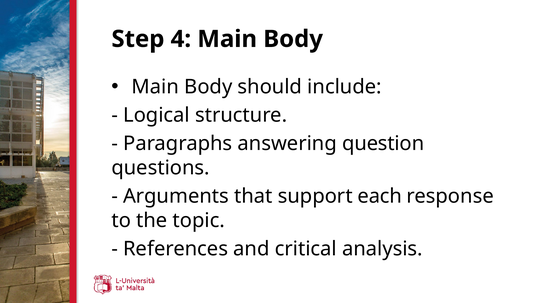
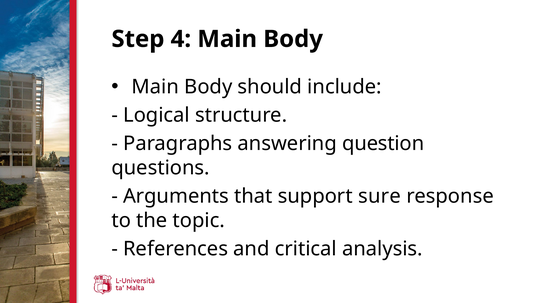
each: each -> sure (379, 196)
